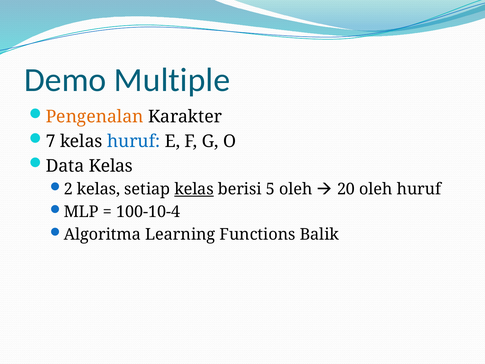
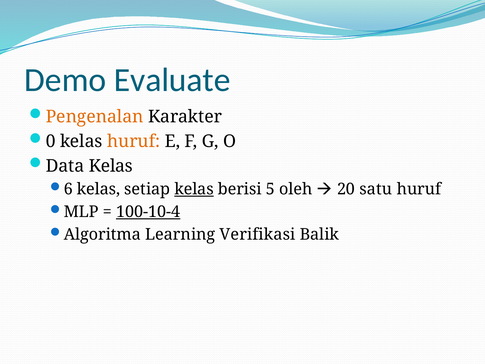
Multiple: Multiple -> Evaluate (172, 80)
7: 7 -> 0 (51, 141)
huruf colour: blue -> orange (134, 141)
2: 2 -> 6 (68, 189)
20 oleh: oleh -> satu (376, 189)
100-10-4 underline: none -> present (148, 212)
Functions: Functions -> Verifikasi (257, 234)
